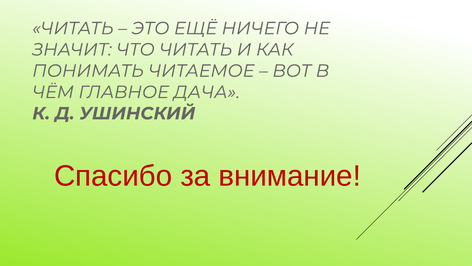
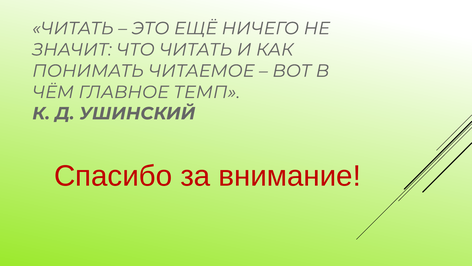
ДАЧА: ДАЧА -> ТЕМП (207, 92)
